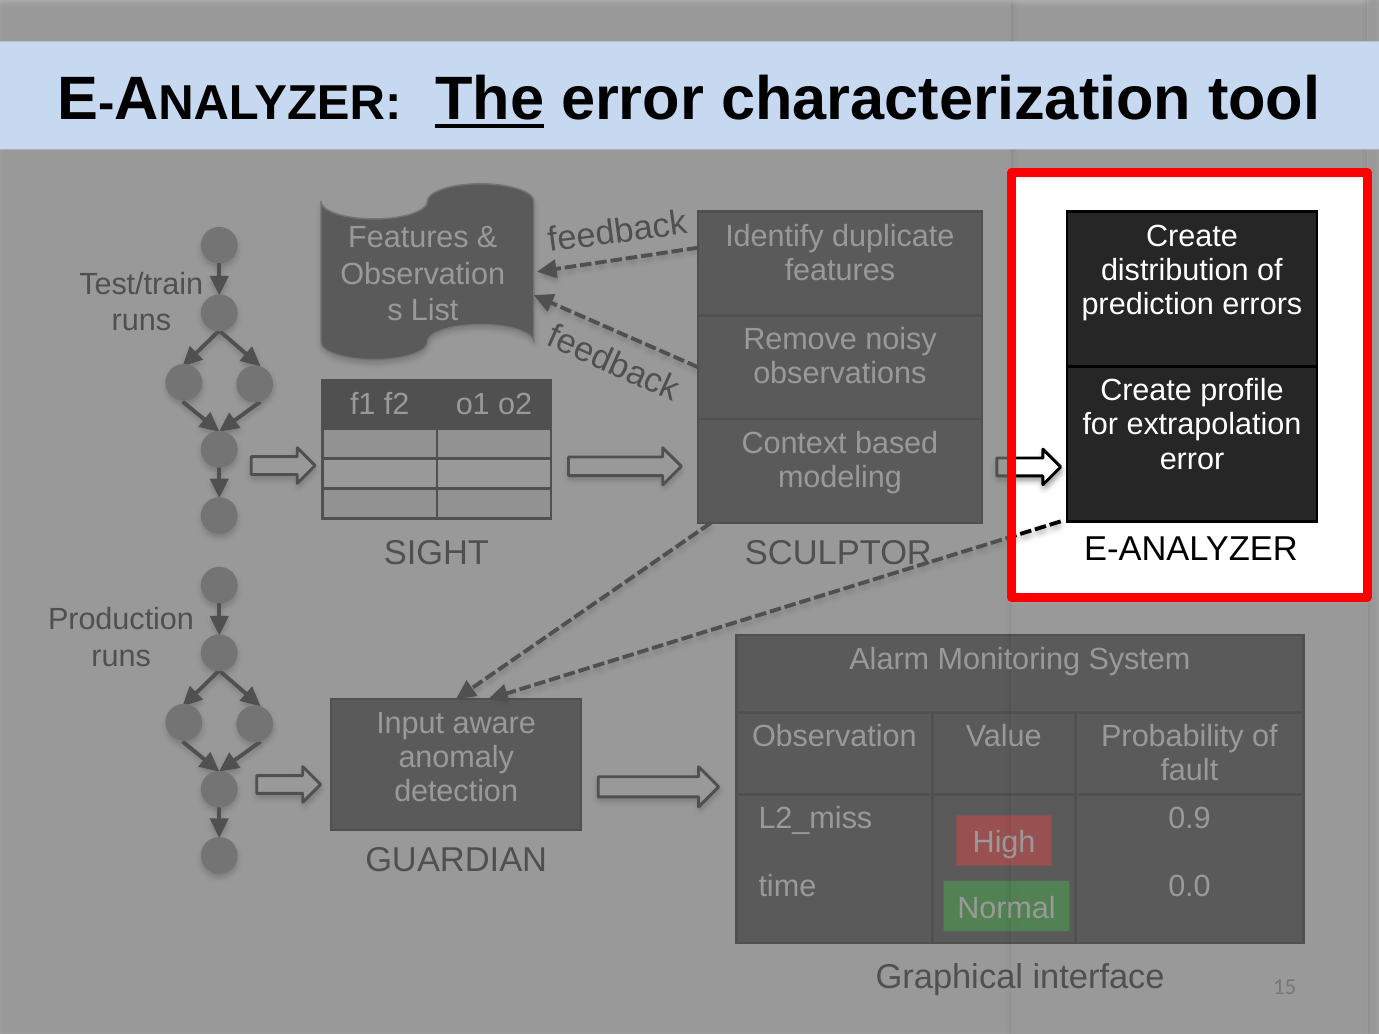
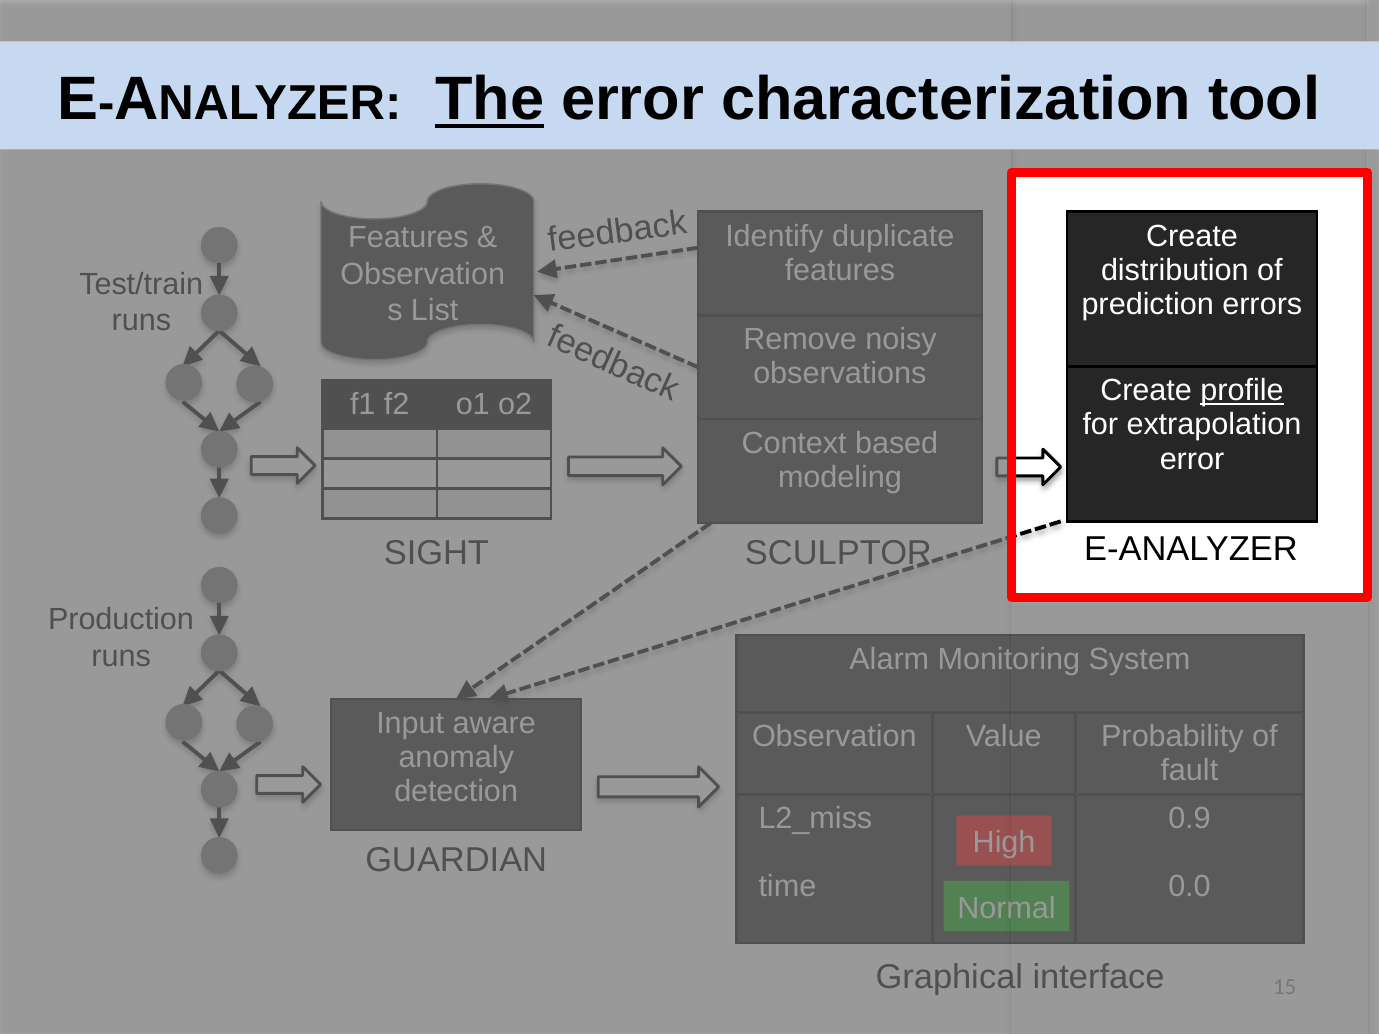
profile underline: none -> present (1242, 391)
